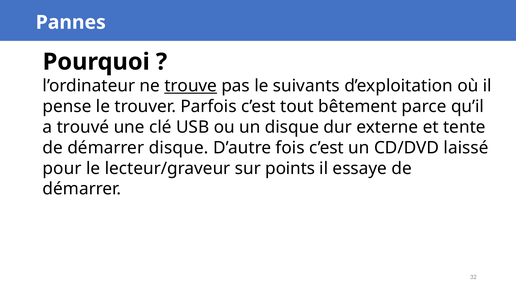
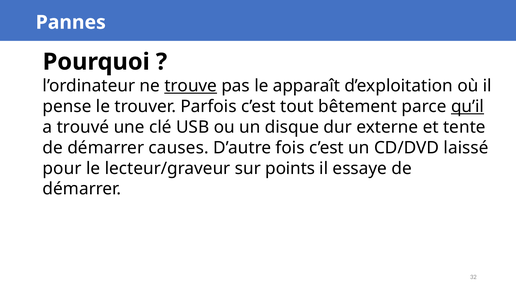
suivants: suivants -> apparaît (306, 86)
qu’il underline: none -> present (468, 107)
démarrer disque: disque -> causes (179, 148)
